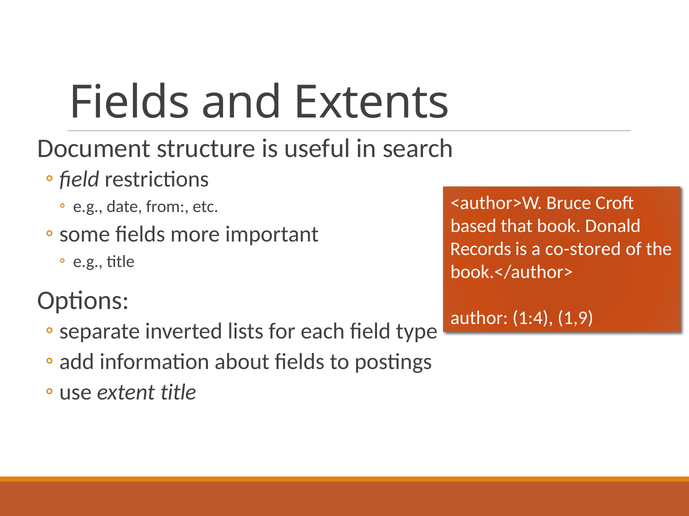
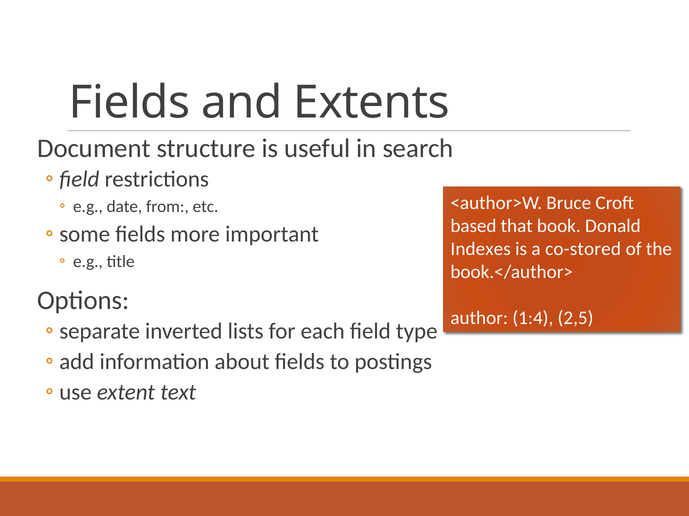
Records: Records -> Indexes (481, 249)
1,9: 1,9 -> 2,5 (576, 318)
extent title: title -> text (178, 393)
